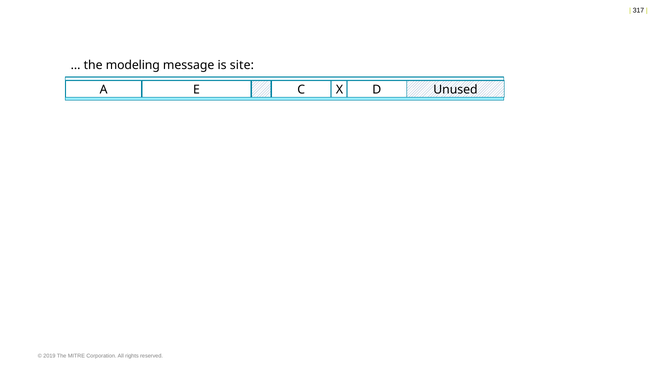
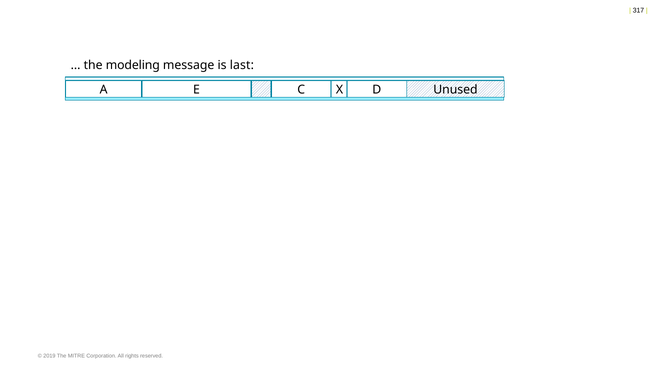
site: site -> last (242, 65)
